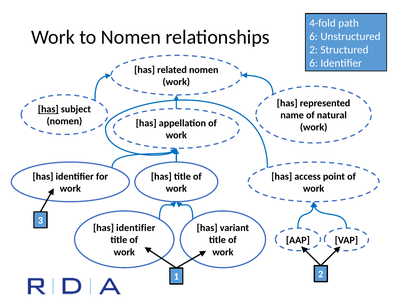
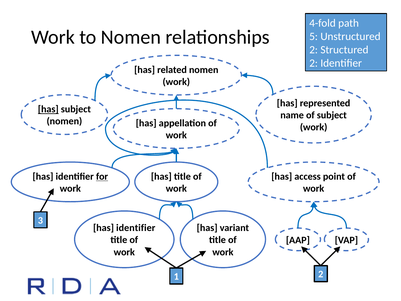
6: 6 -> 5 (314, 36)
6: 6 -> 2 (314, 63)
of natural: natural -> subject (332, 115)
for underline: none -> present (102, 176)
